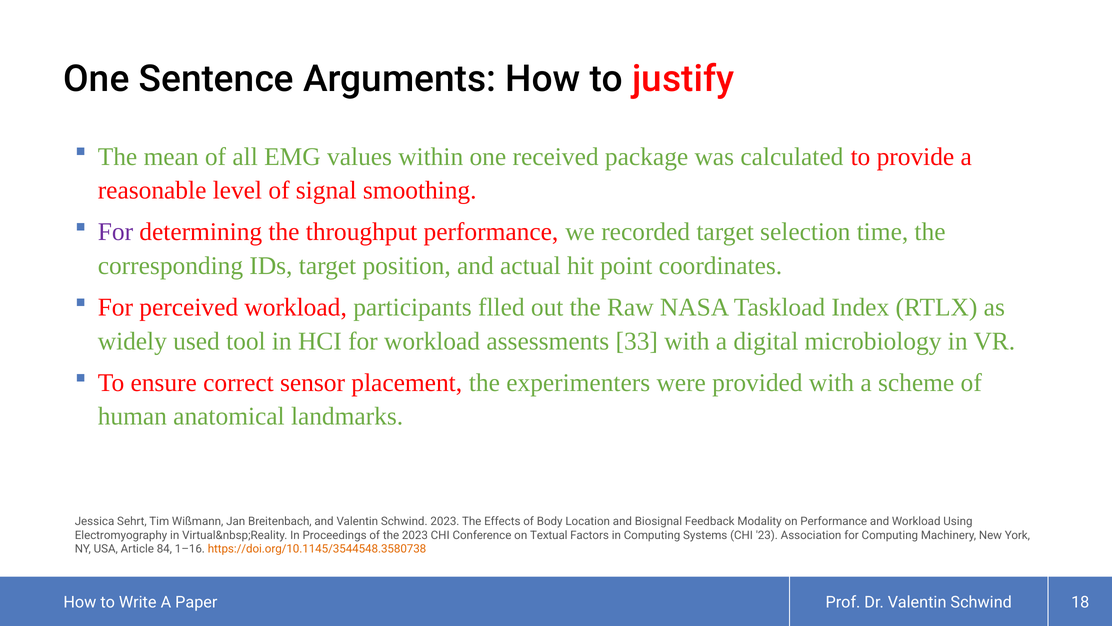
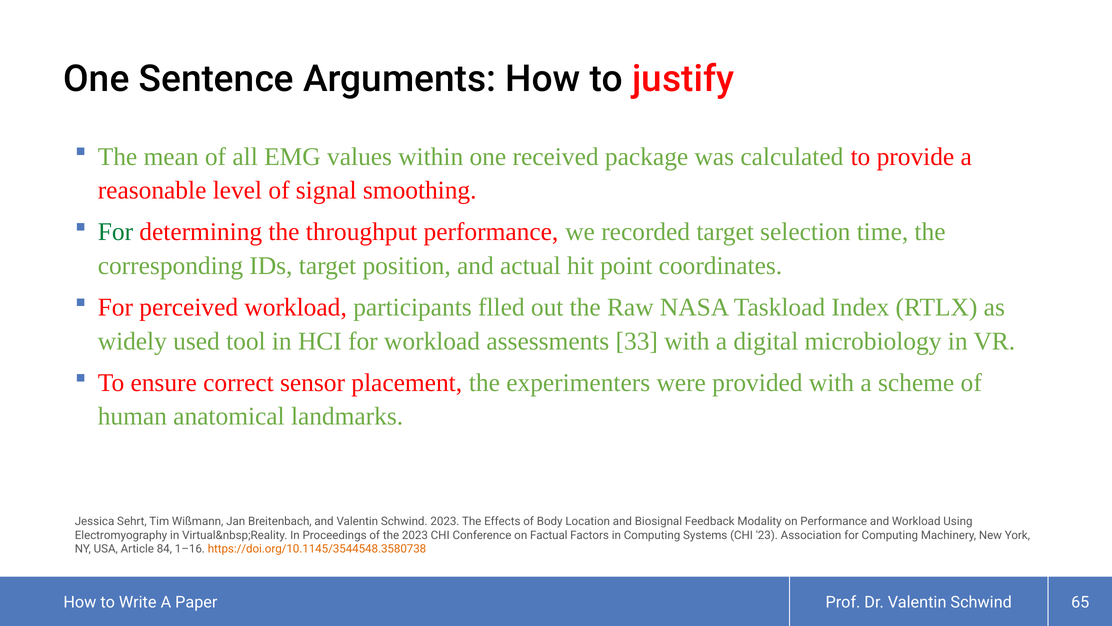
For colour: purple -> green (115, 232)
Textual: Textual -> Factual (549, 535)
18: 18 -> 65 (1080, 602)
